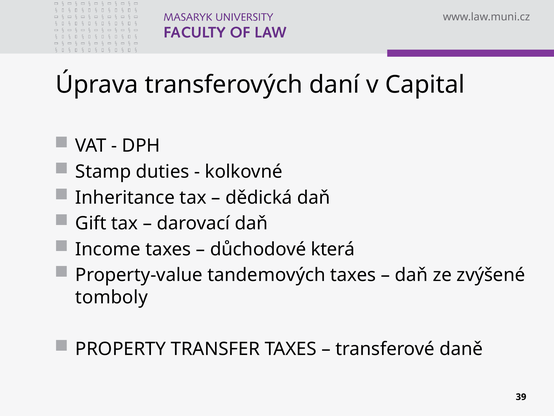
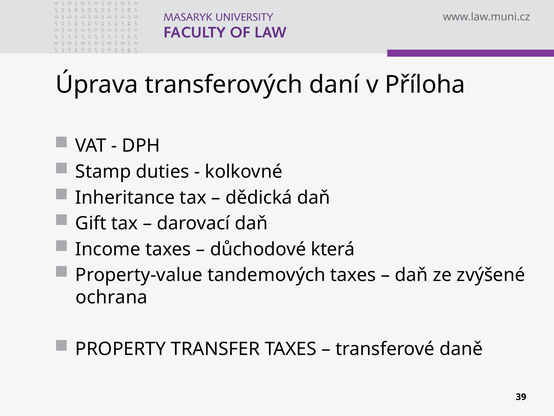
Capital: Capital -> Příloha (425, 85)
tomboly: tomboly -> ochrana (112, 297)
